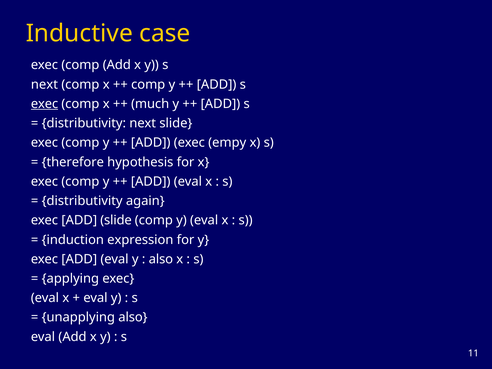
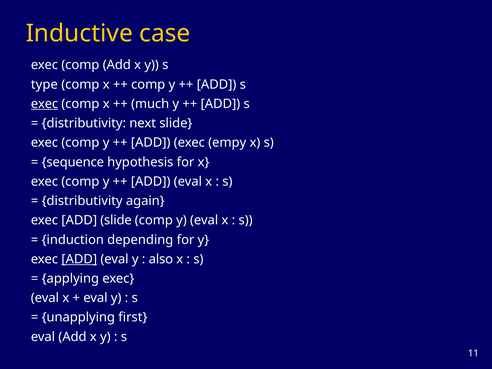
next: next -> type (44, 84)
therefore: therefore -> sequence (73, 162)
expression: expression -> depending (140, 240)
ADD underline: none -> present (79, 259)
unapplying also: also -> first (133, 317)
